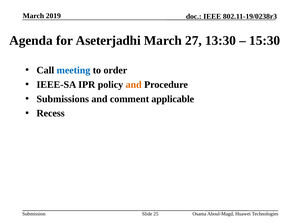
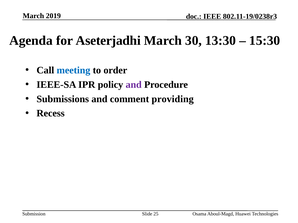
27: 27 -> 30 (193, 41)
and colour: orange -> purple (134, 85)
applicable: applicable -> providing (173, 99)
